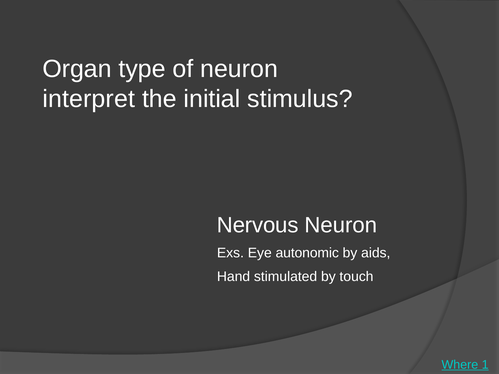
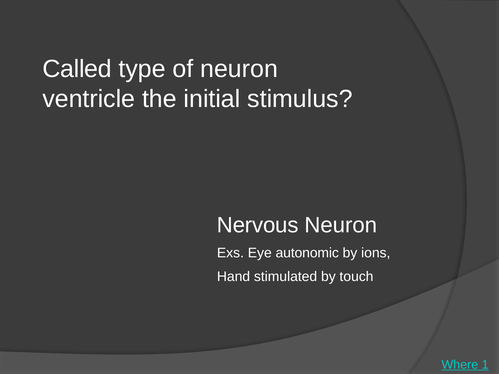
Organ: Organ -> Called (77, 69)
interpret: interpret -> ventricle (89, 99)
aids: aids -> ions (376, 253)
